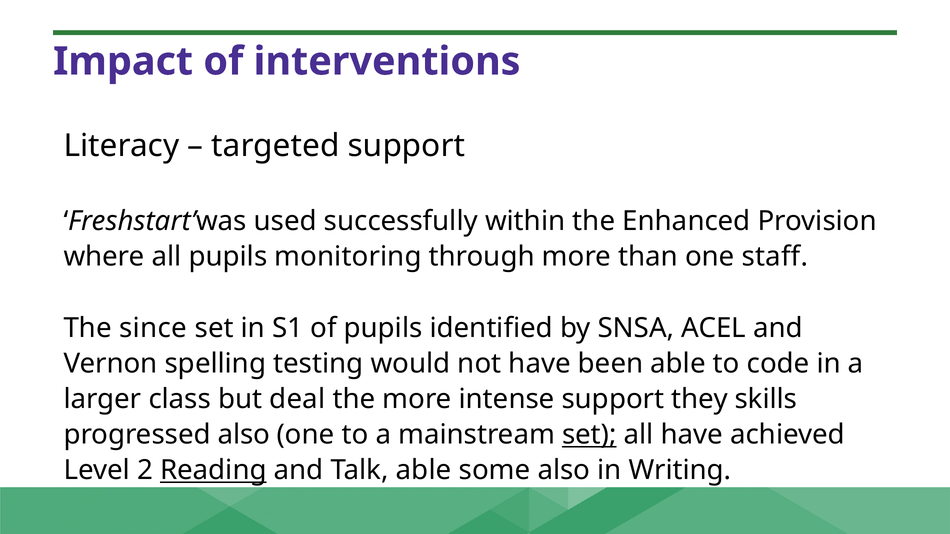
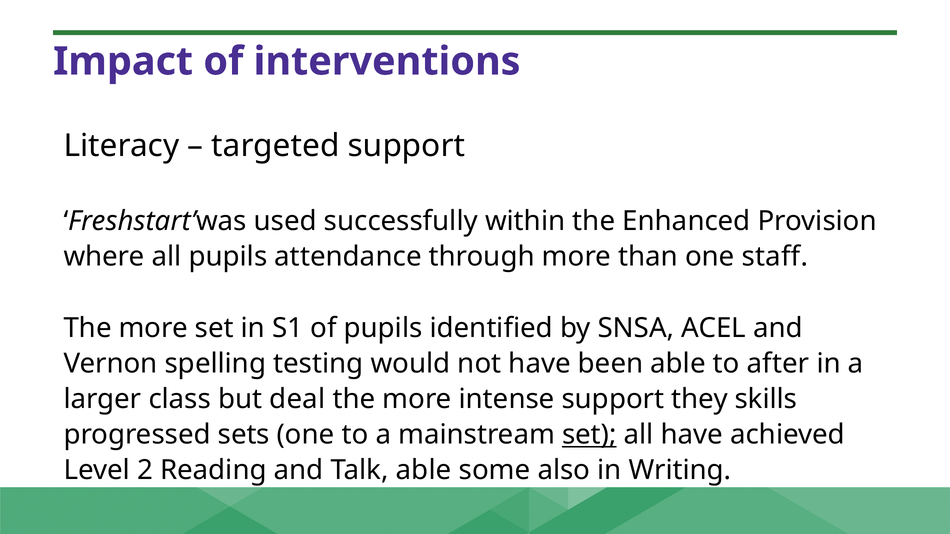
monitoring: monitoring -> attendance (348, 257)
since: since -> more (153, 328)
code: code -> after (778, 364)
progressed also: also -> sets (244, 435)
Reading underline: present -> none (213, 471)
